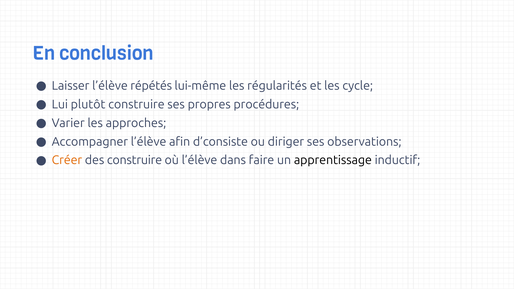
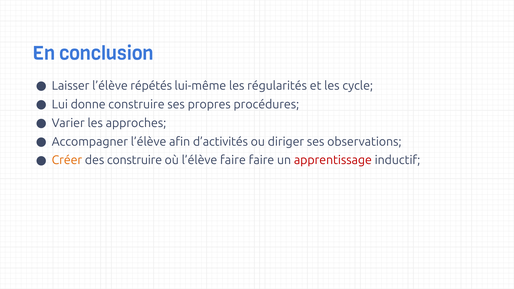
plutôt: plutôt -> donne (88, 104)
d’consiste: d’consiste -> d’activités (220, 142)
l’élève dans: dans -> faire (233, 160)
apprentissage colour: black -> red (333, 160)
